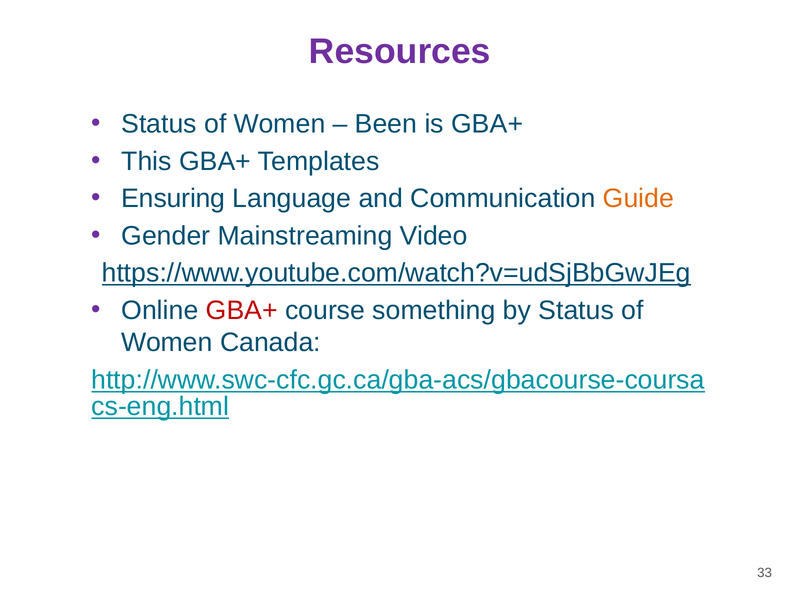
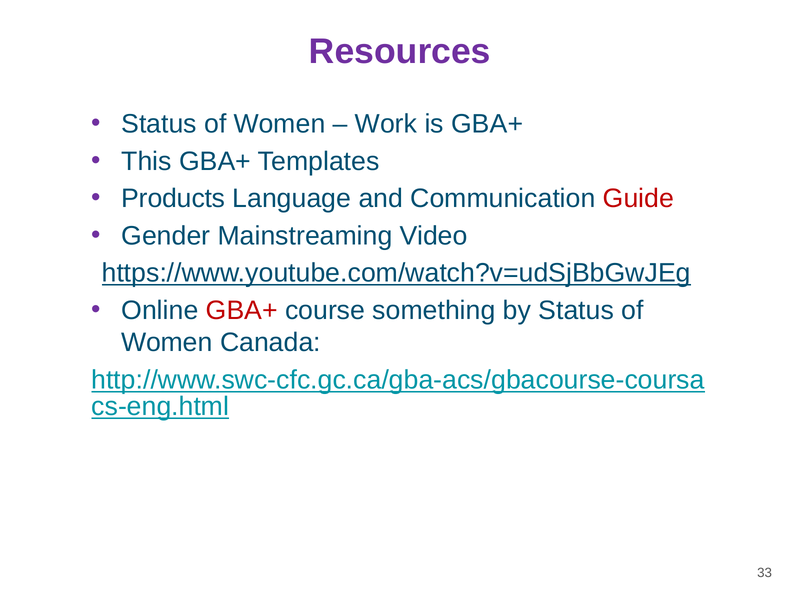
Been: Been -> Work (386, 124)
Ensuring: Ensuring -> Products (173, 199)
Guide colour: orange -> red (639, 199)
